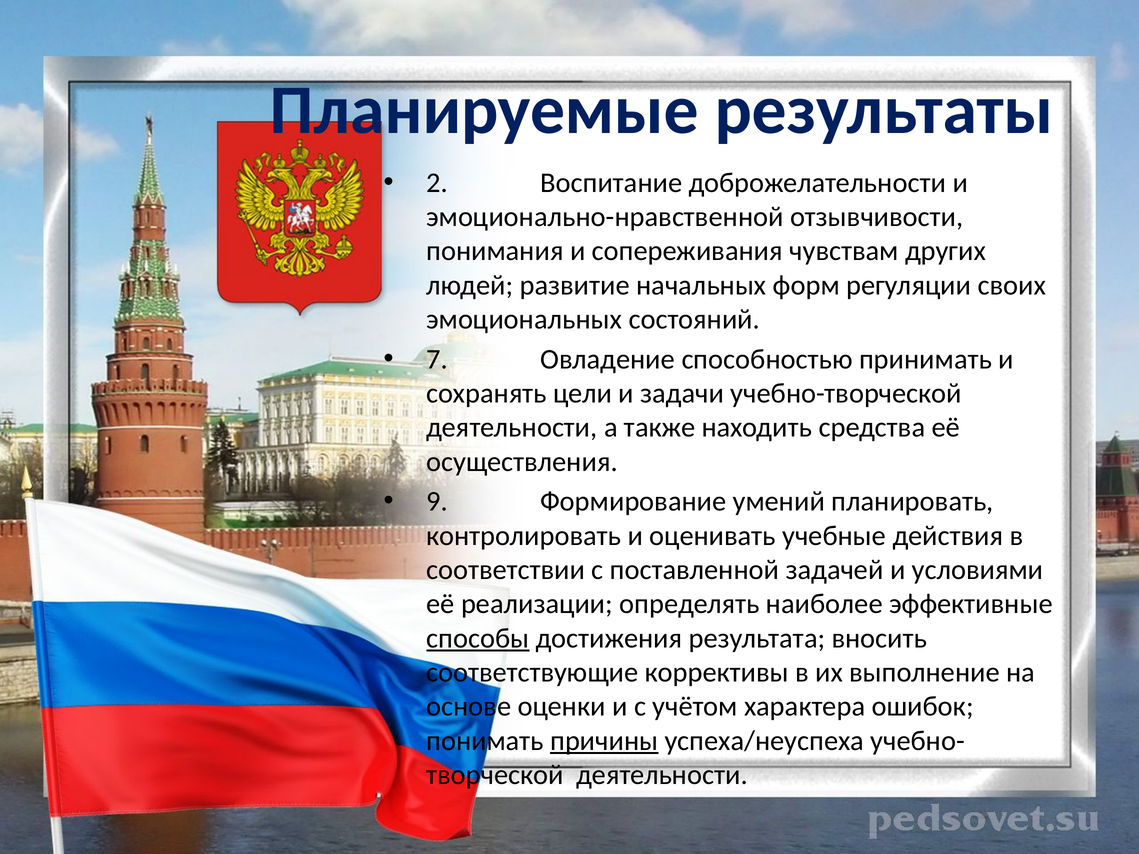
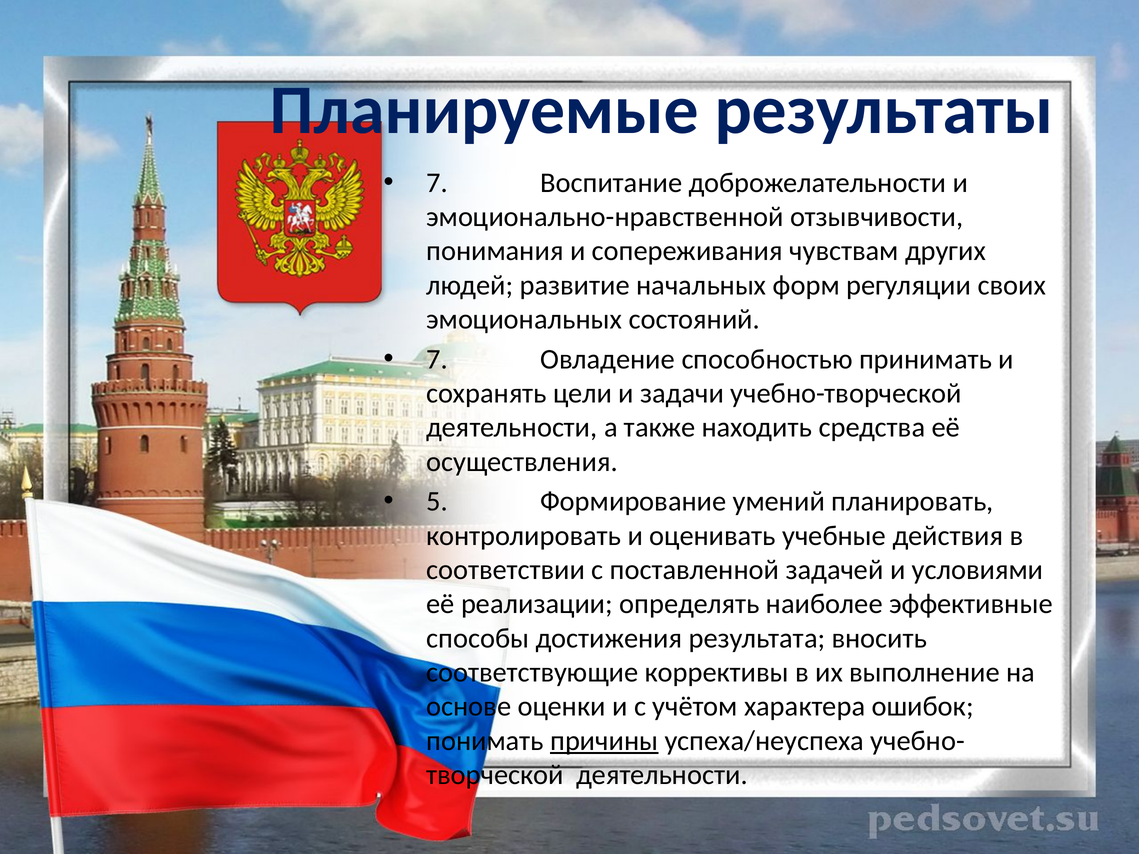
2: 2 -> 7 (437, 183)
9: 9 -> 5 (437, 502)
способы underline: present -> none (478, 638)
